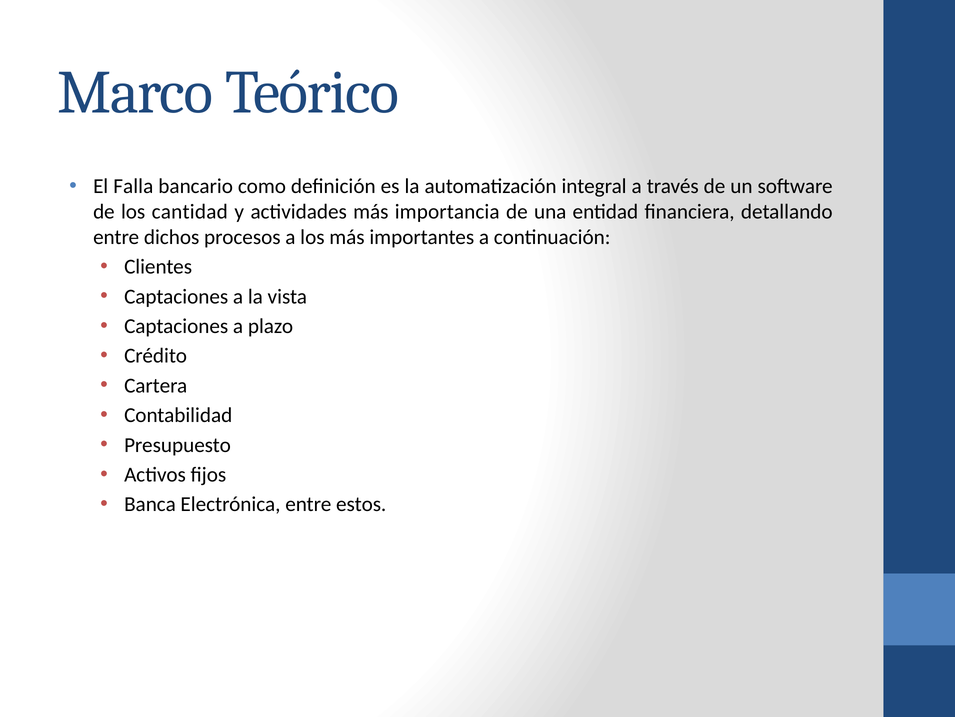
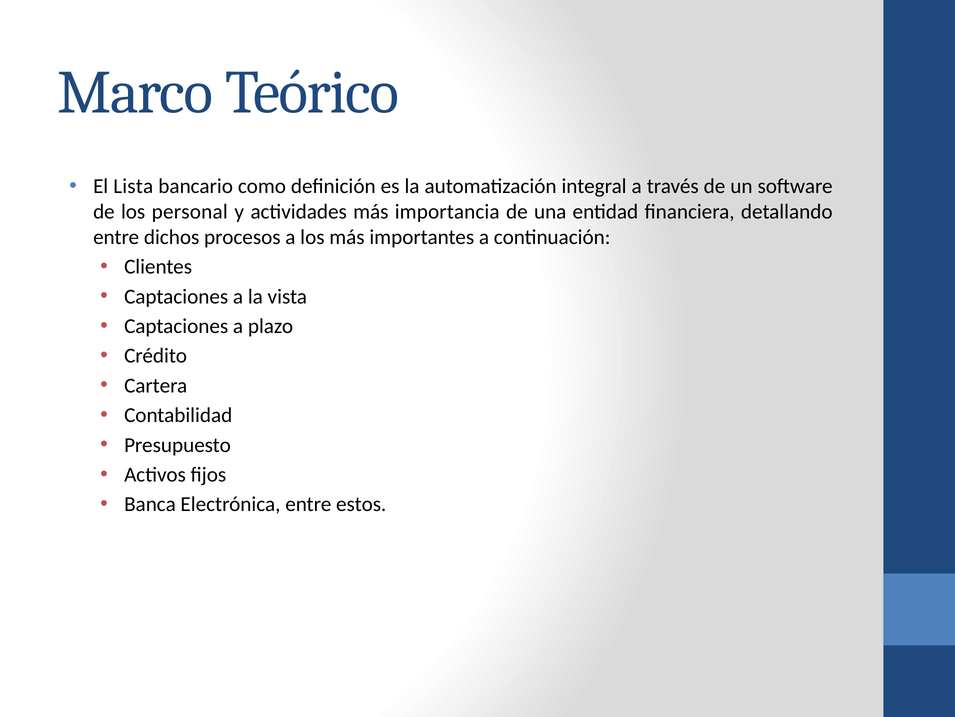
Falla: Falla -> Lista (133, 186)
cantidad: cantidad -> personal (190, 211)
